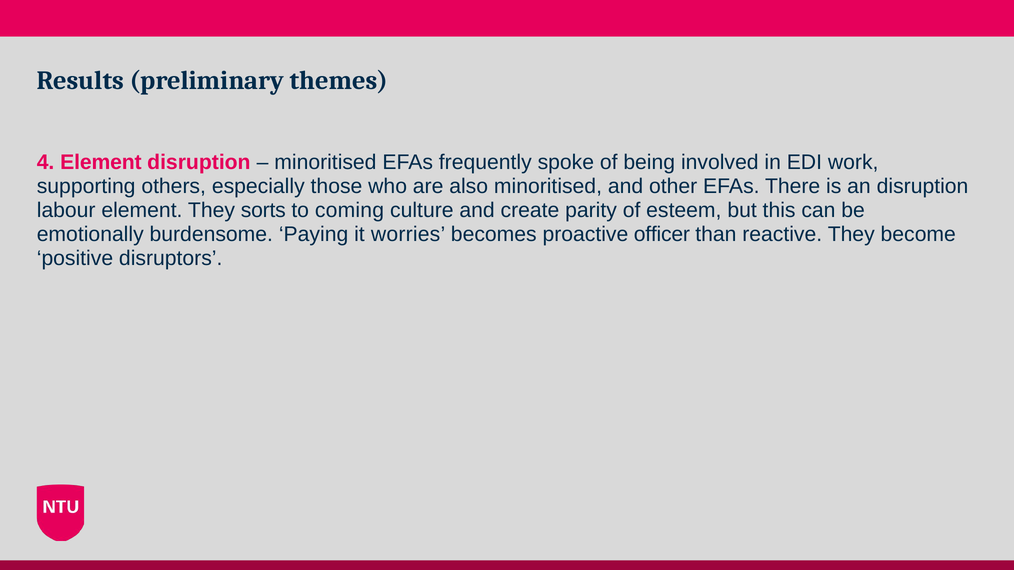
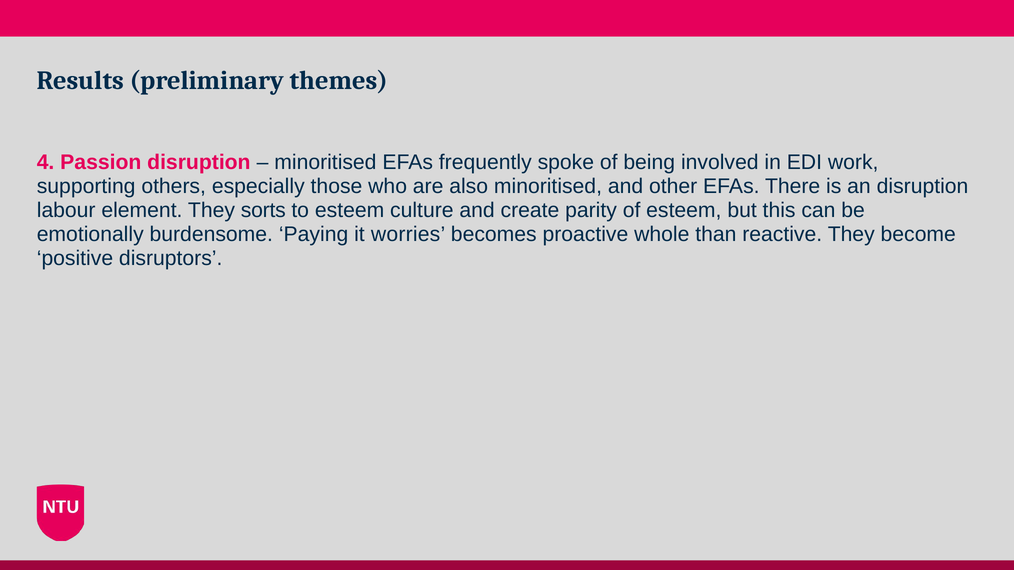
4 Element: Element -> Passion (101, 162)
to coming: coming -> esteem (350, 210)
officer: officer -> whole (662, 234)
